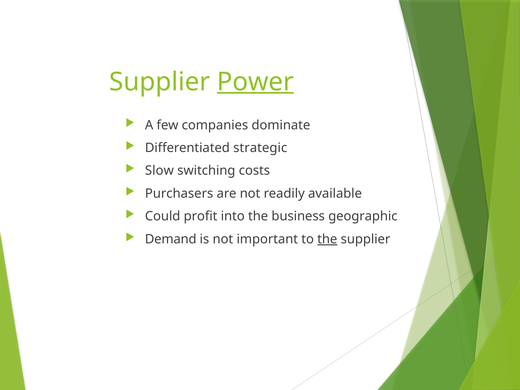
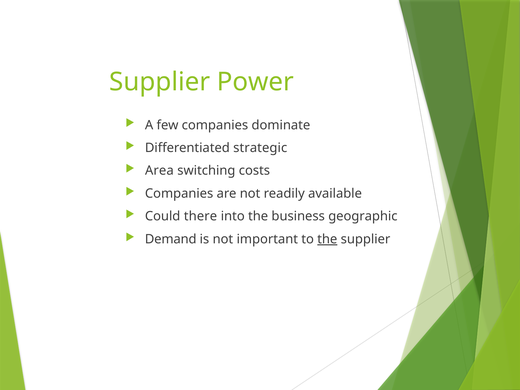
Power underline: present -> none (255, 82)
Slow: Slow -> Area (159, 171)
Purchasers: Purchasers -> Companies (179, 194)
profit: profit -> there (201, 216)
